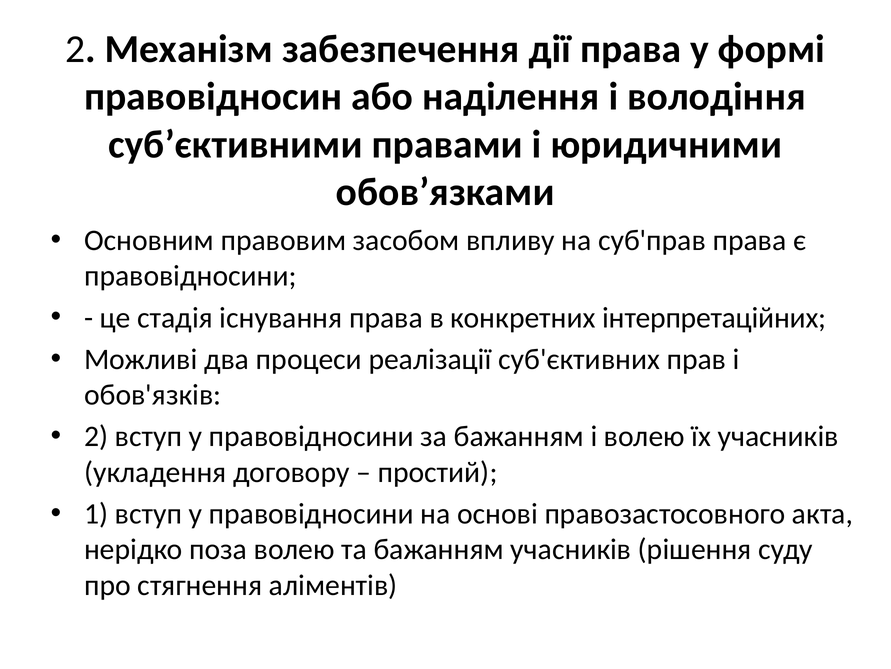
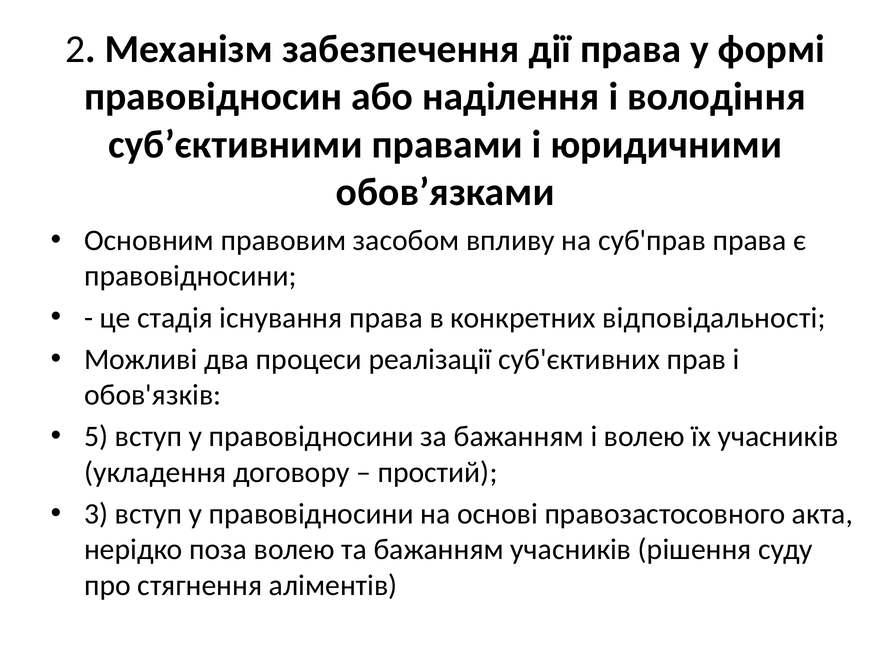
інтерпретаційних: інтерпретаційних -> відповідальності (714, 317)
2: 2 -> 5 (96, 436)
1: 1 -> 3 (96, 513)
